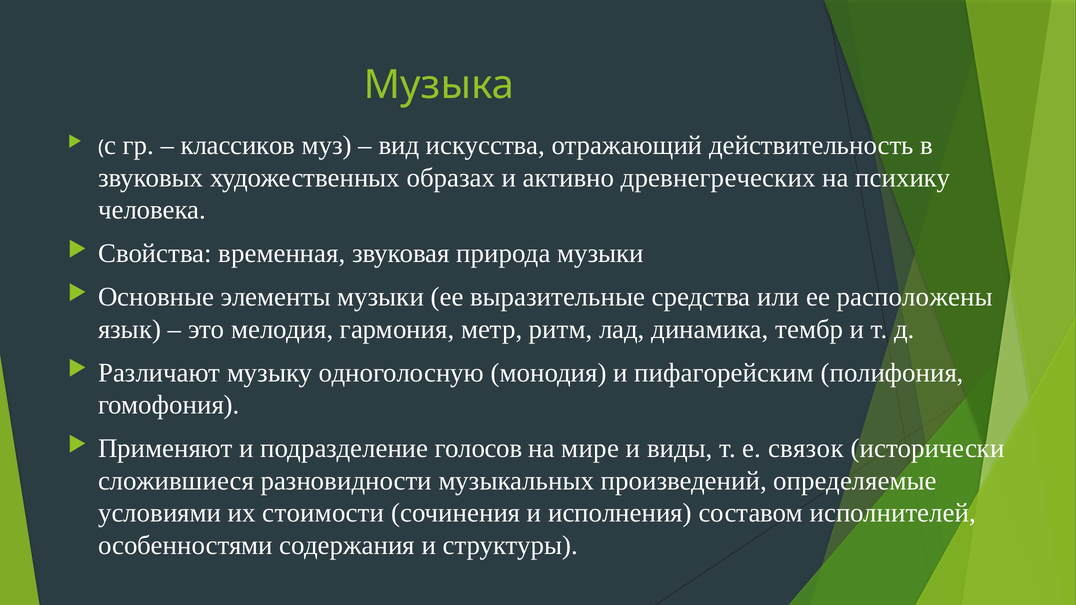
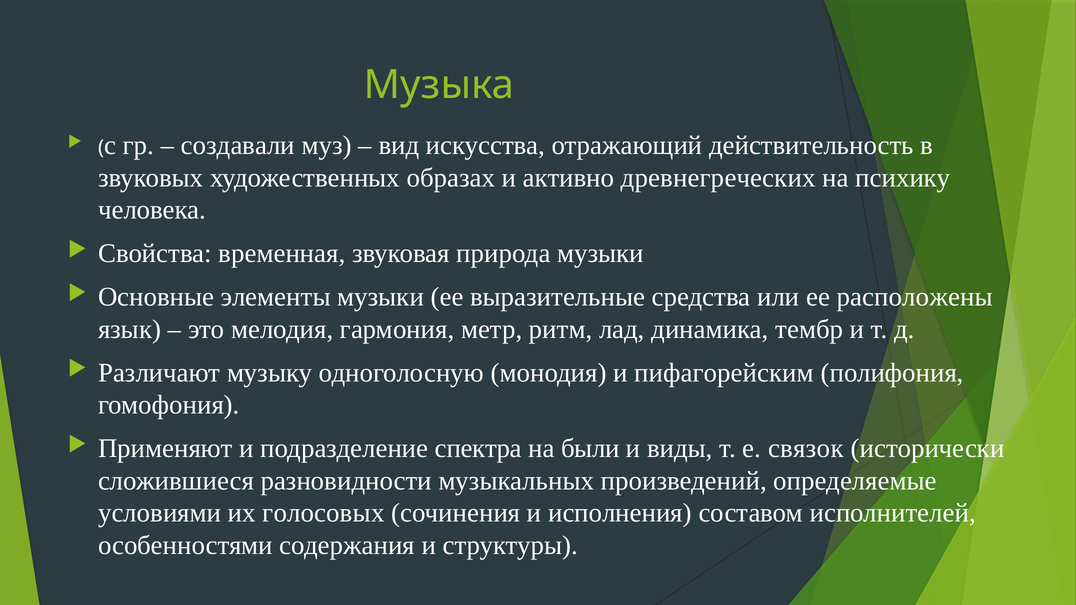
классиков: классиков -> создавали (238, 145)
голосов: голосов -> спектра (478, 449)
мире: мире -> были (590, 449)
стоимости: стоимости -> голосовых (323, 513)
